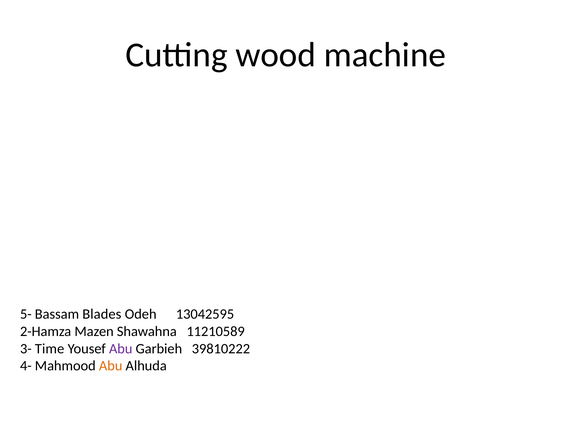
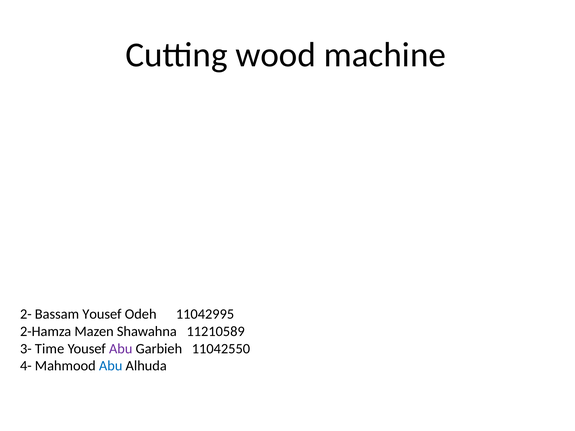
5-: 5- -> 2- (26, 314)
Bassam Blades: Blades -> Yousef (102, 314)
13042595: 13042595 -> 11042995 (205, 314)
39810222: 39810222 -> 11042550 (221, 349)
Abu colour: orange -> blue (111, 366)
